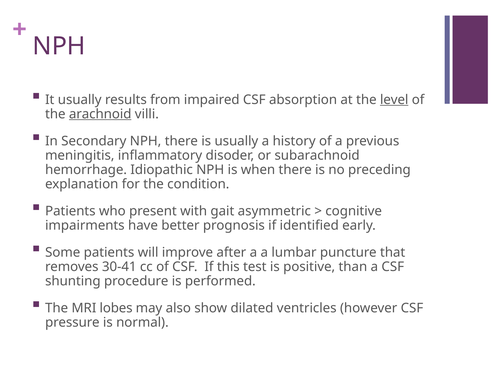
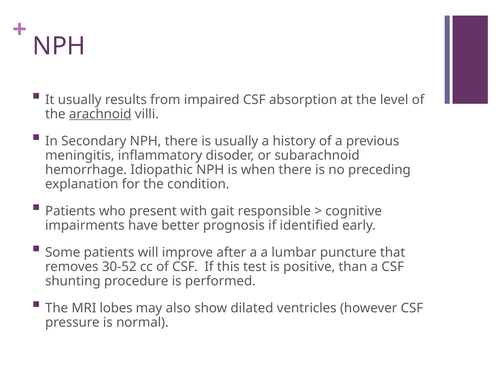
level underline: present -> none (394, 100)
asymmetric: asymmetric -> responsible (274, 211)
30-41: 30-41 -> 30-52 (119, 267)
